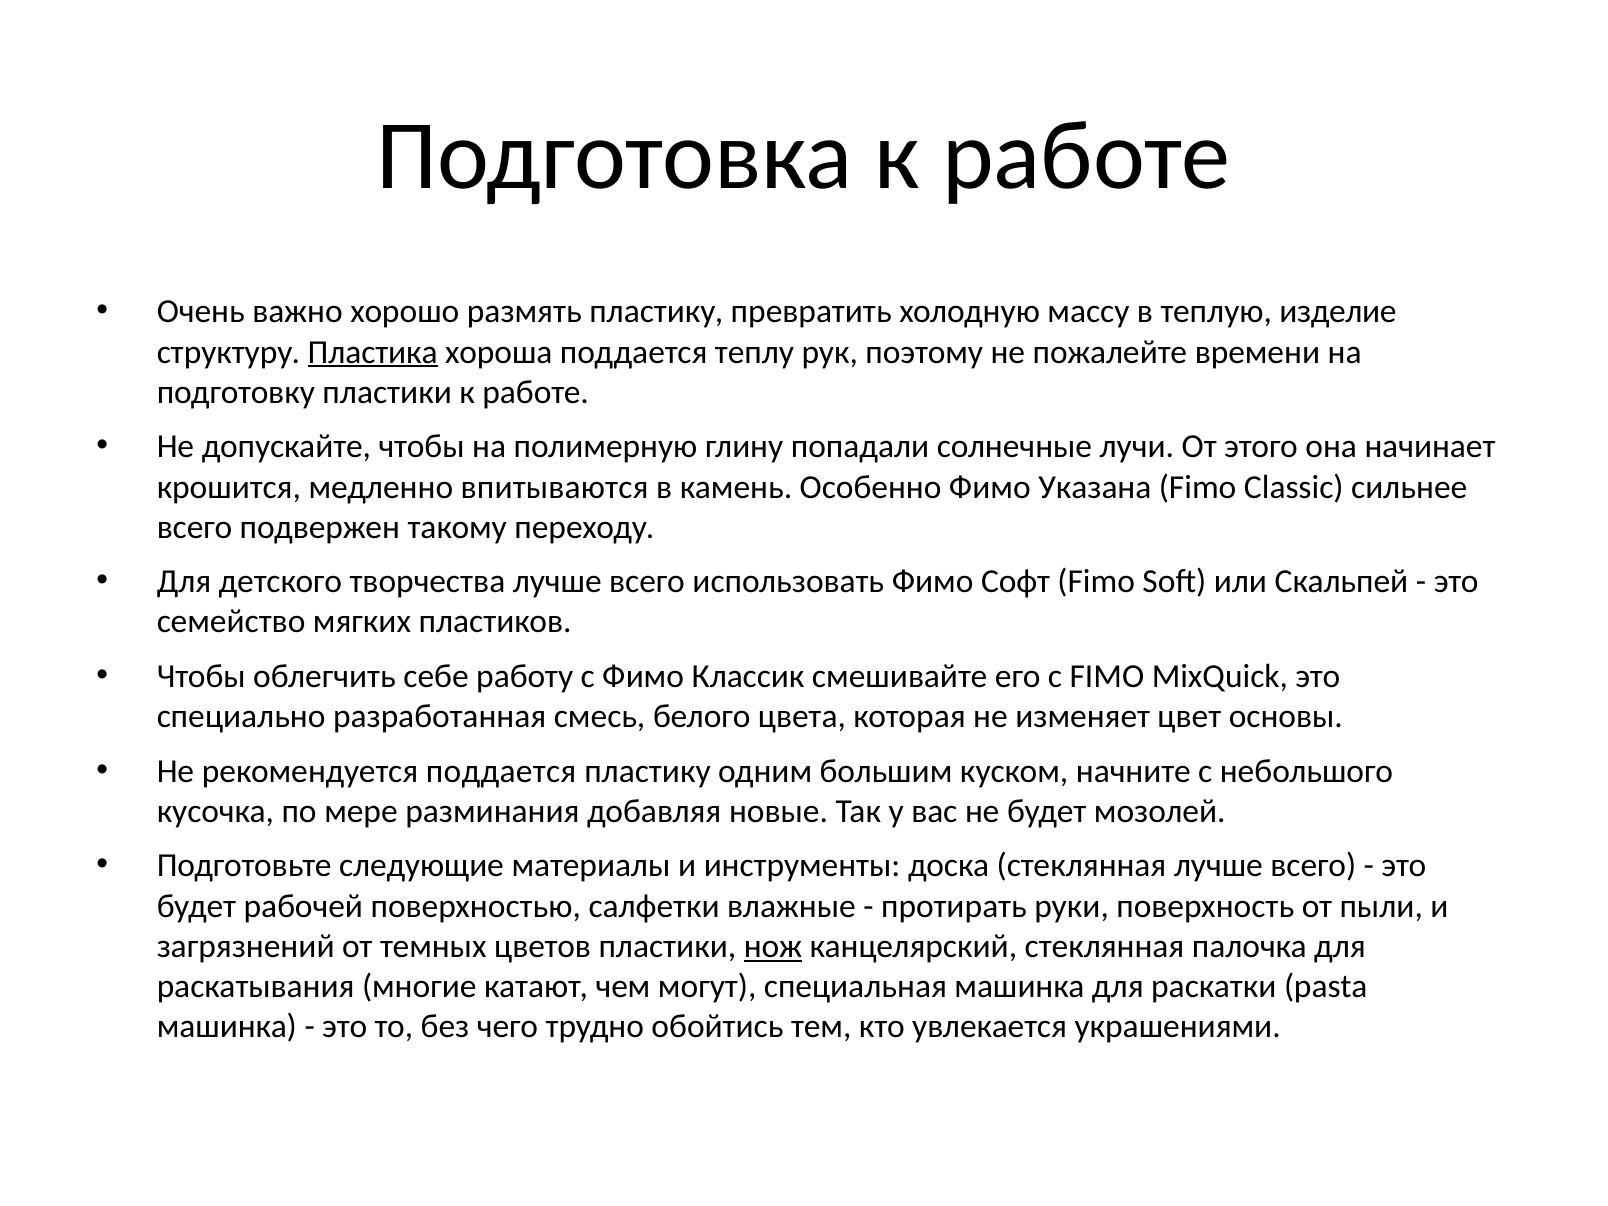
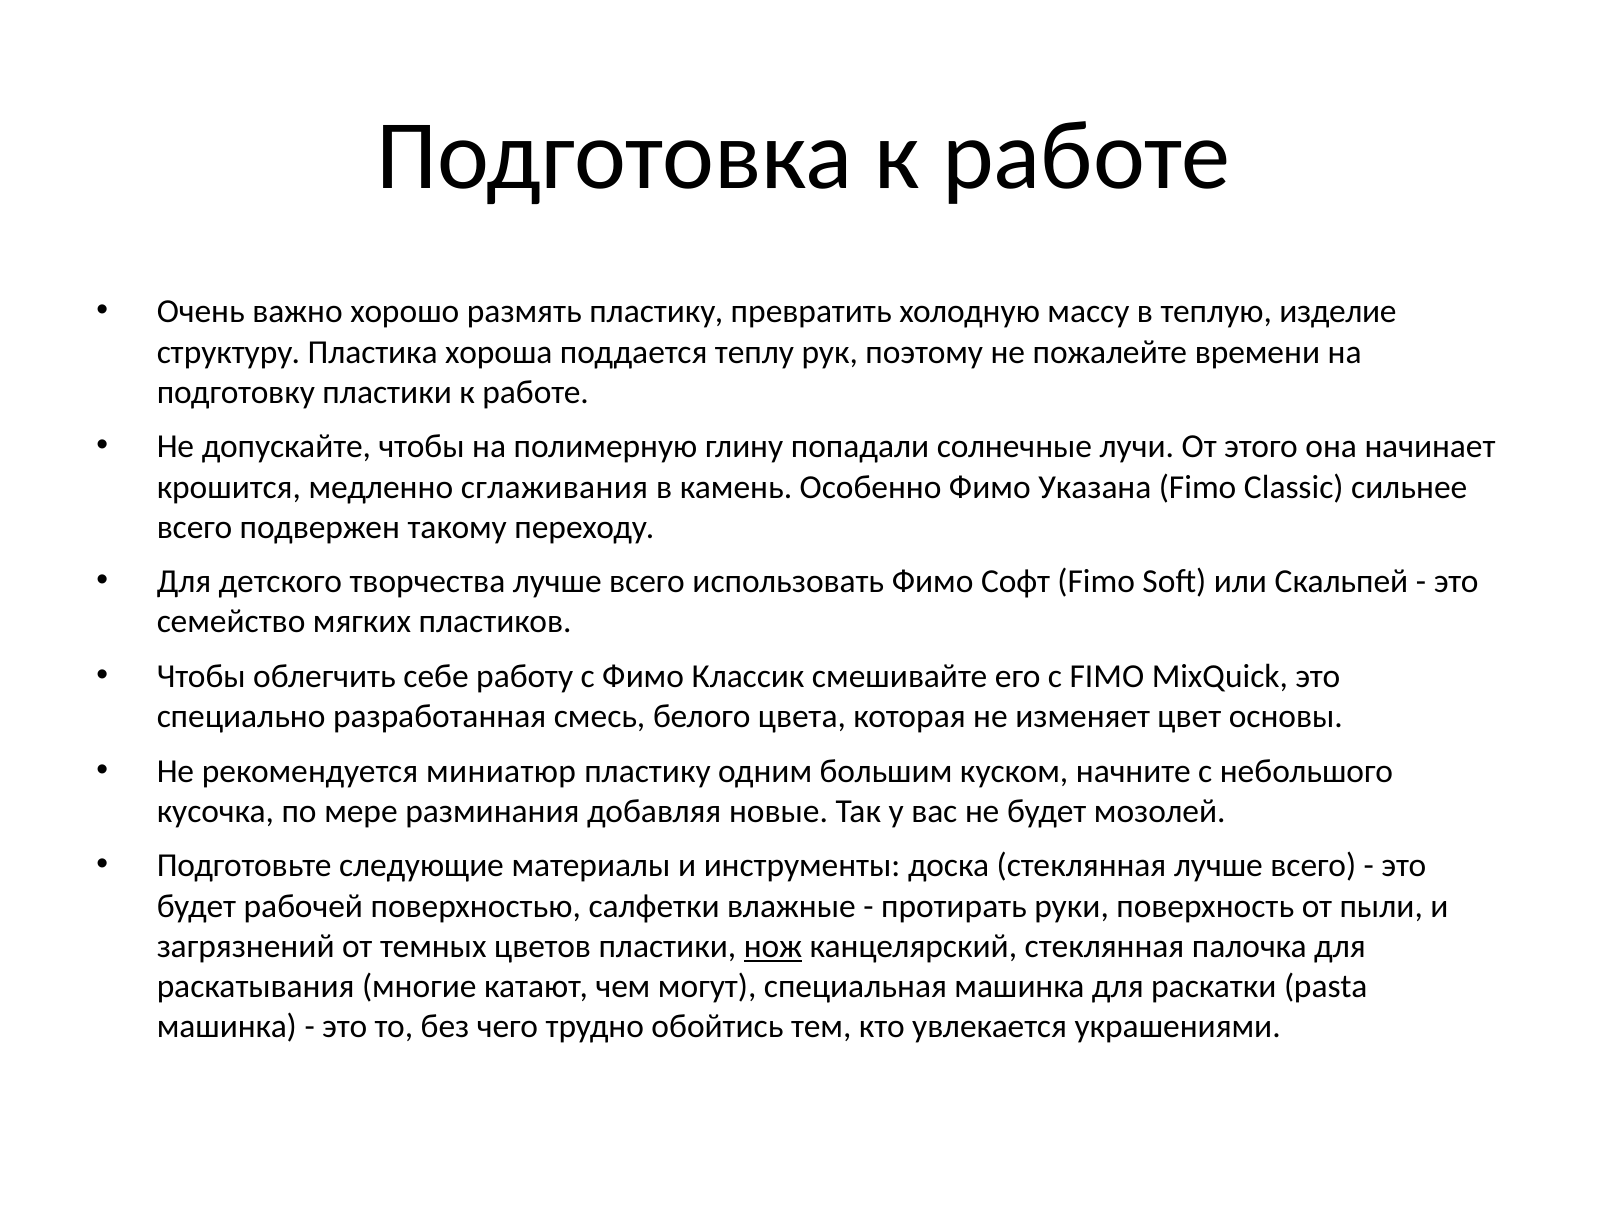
Пластика underline: present -> none (373, 352)
впитываются: впитываются -> сглаживания (555, 487)
рекомендуется поддается: поддается -> миниатюр (501, 771)
